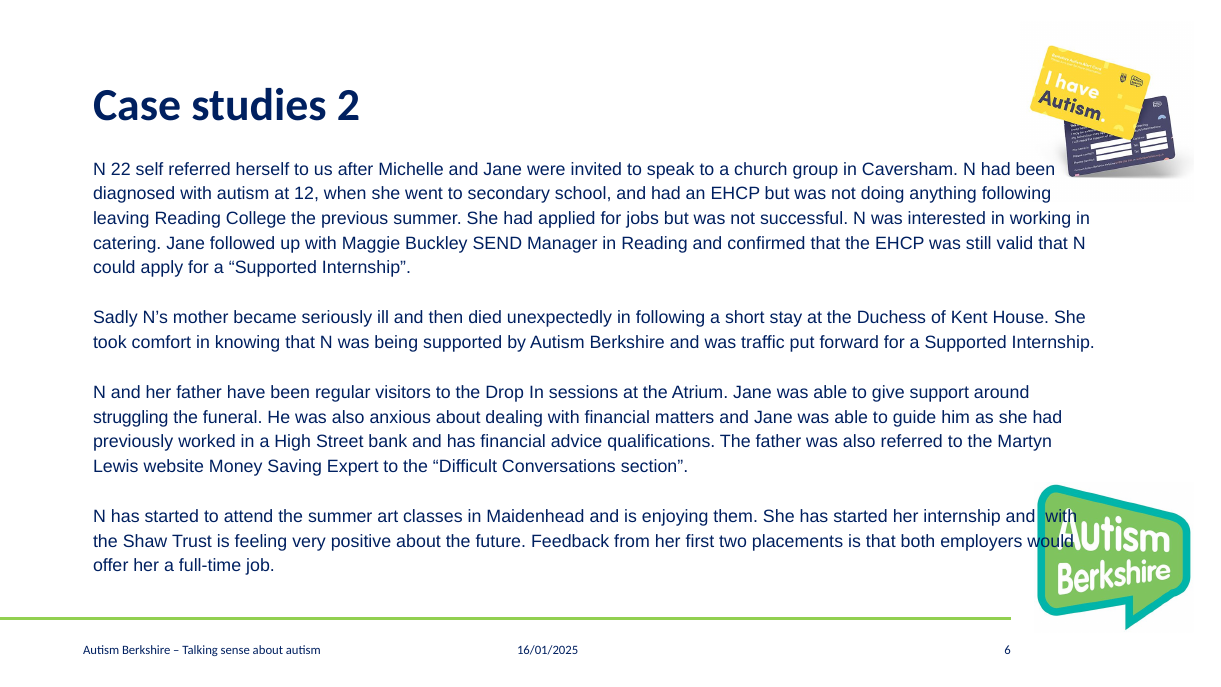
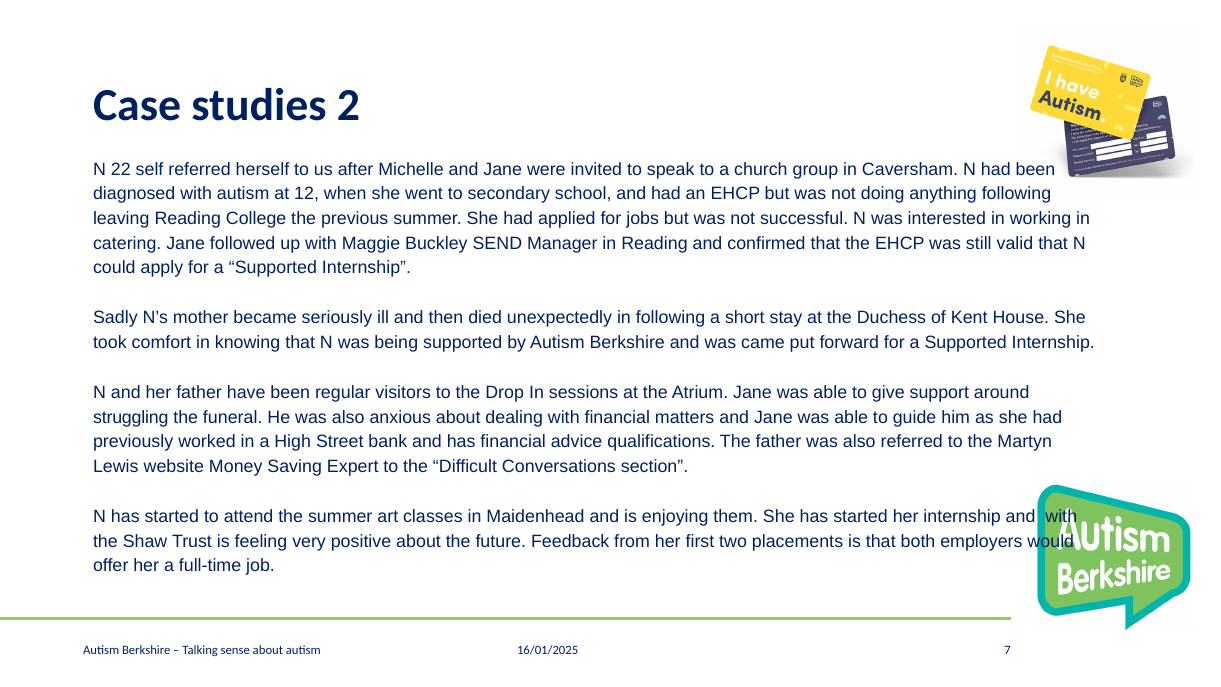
traffic: traffic -> came (763, 342)
6: 6 -> 7 (1008, 650)
